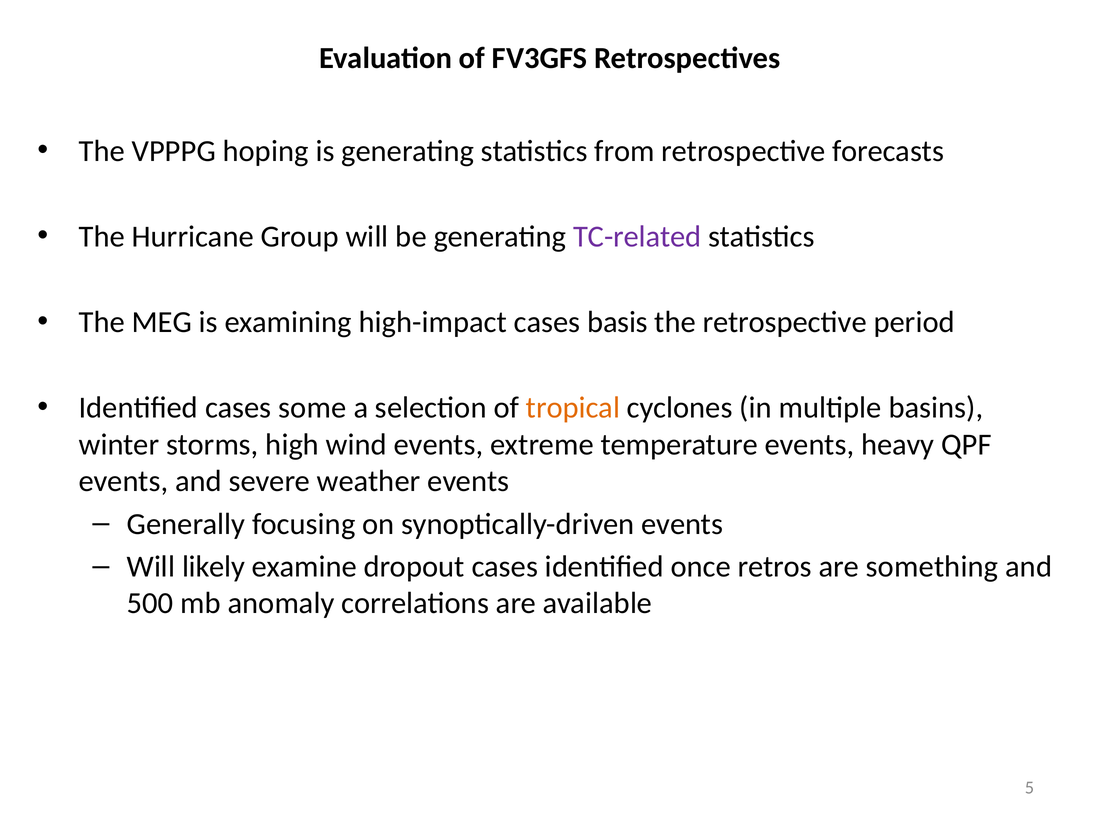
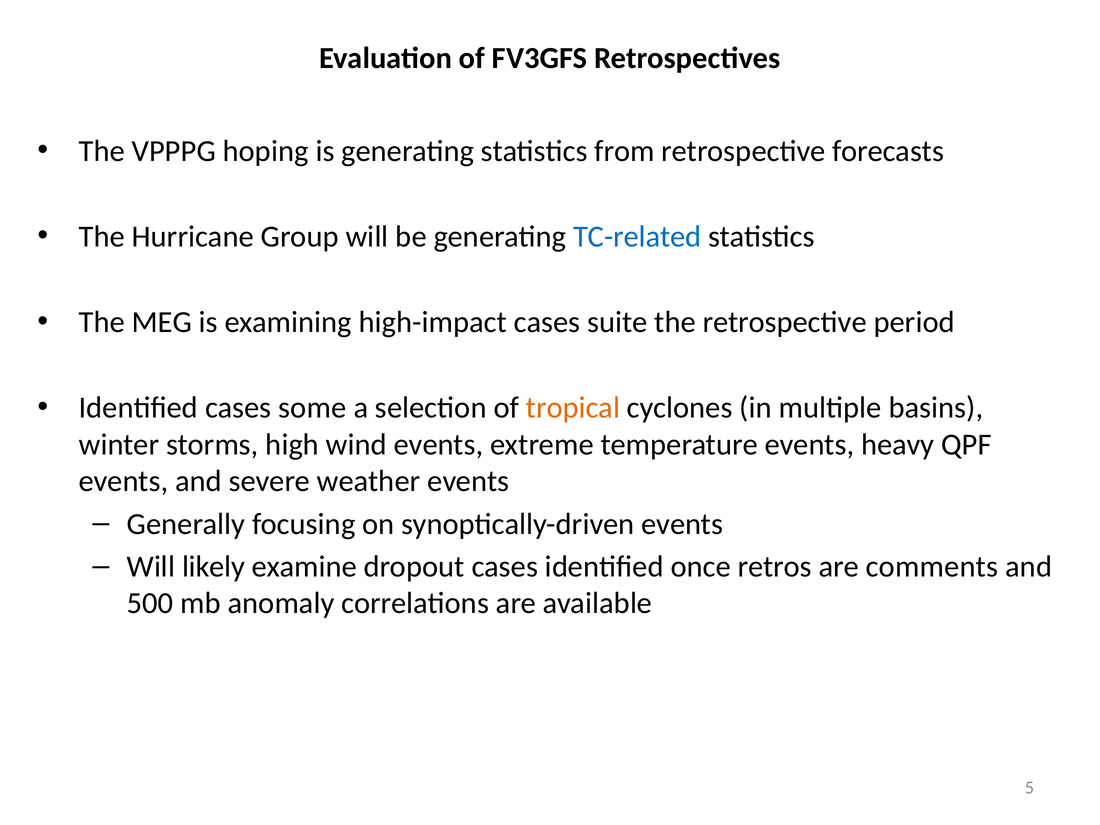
TC-related colour: purple -> blue (637, 237)
basis: basis -> suite (617, 322)
something: something -> comments (932, 567)
